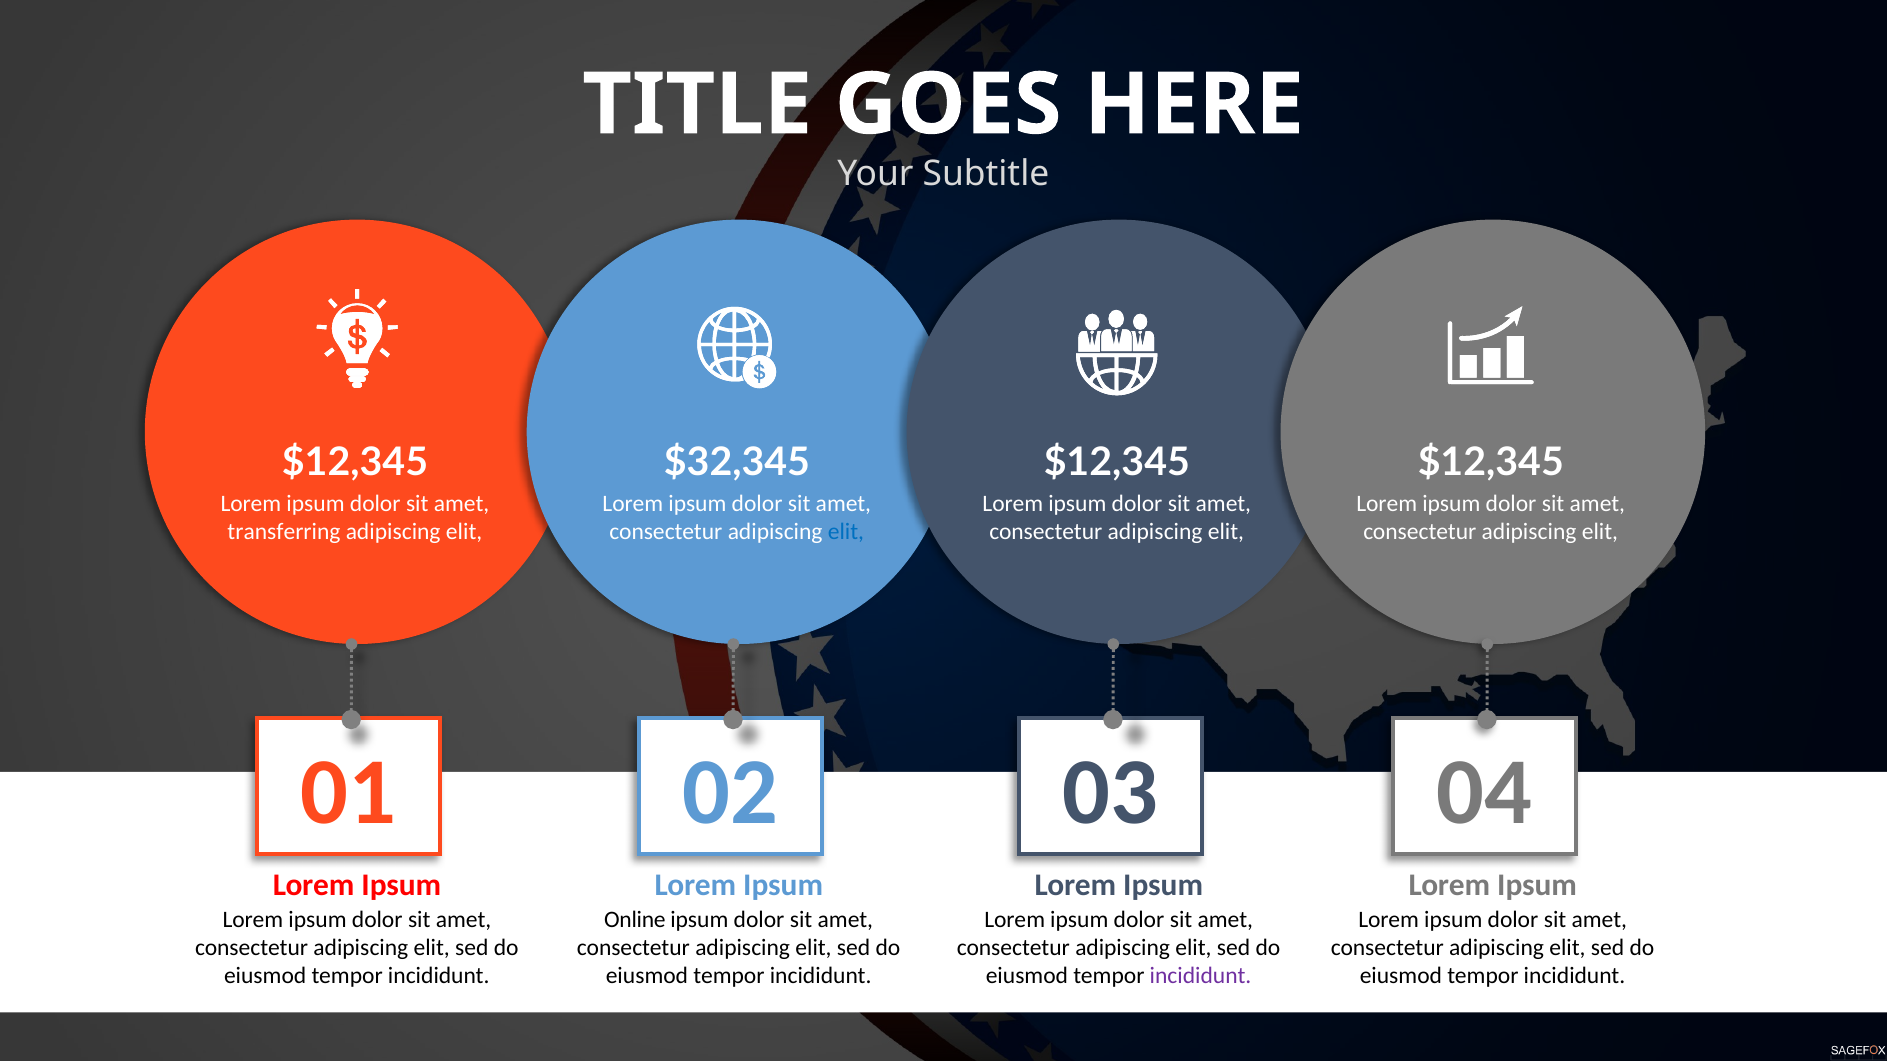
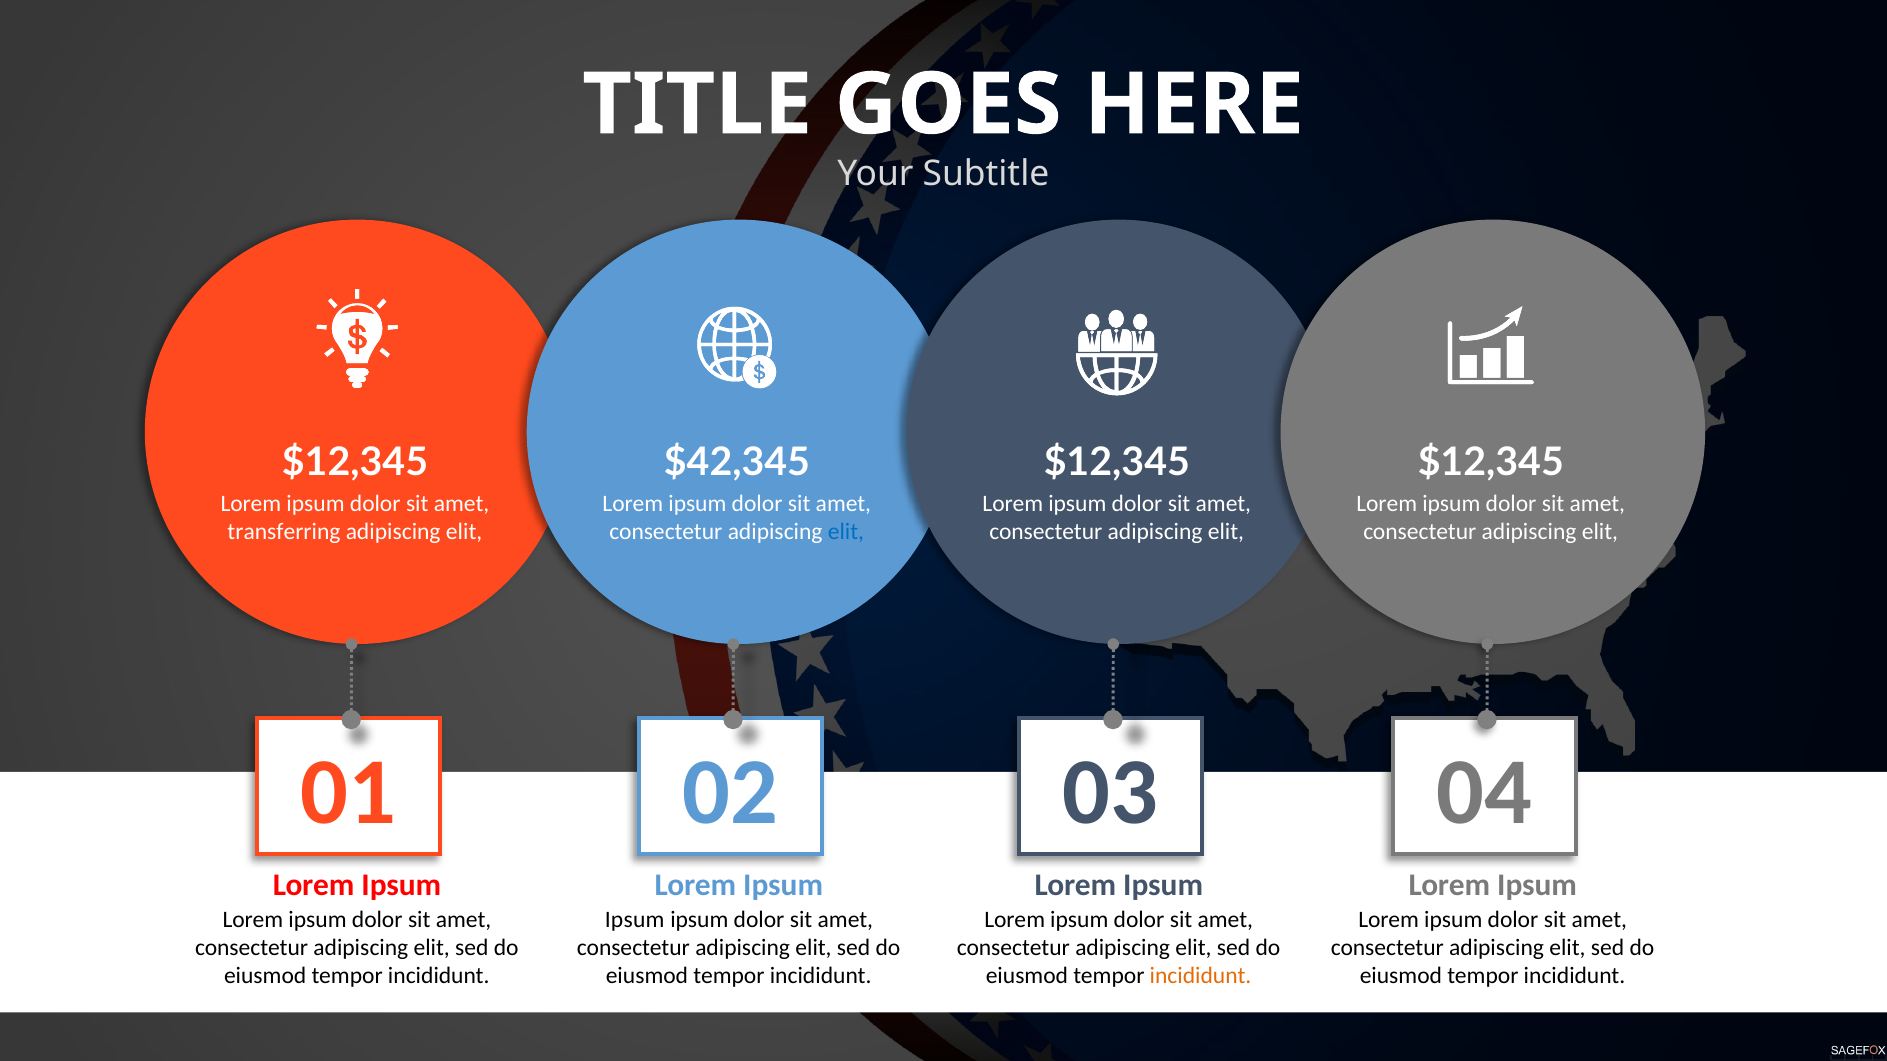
$32,345: $32,345 -> $42,345 (737, 462)
Online: Online -> Ipsum (635, 920)
incididunt colour: purple -> orange (1201, 976)
